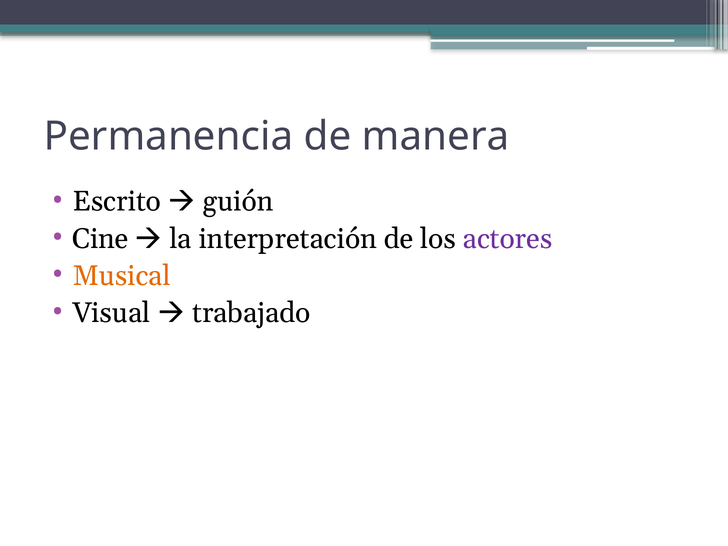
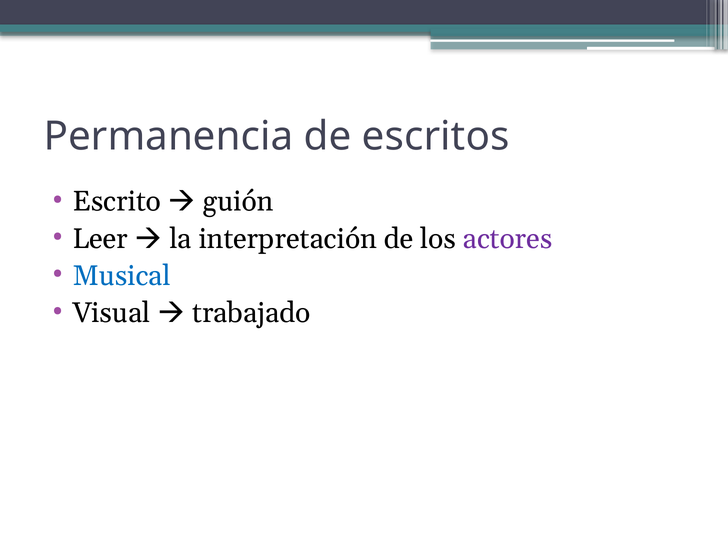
manera: manera -> escritos (436, 136)
Cine: Cine -> Leer (100, 239)
Musical colour: orange -> blue (122, 276)
